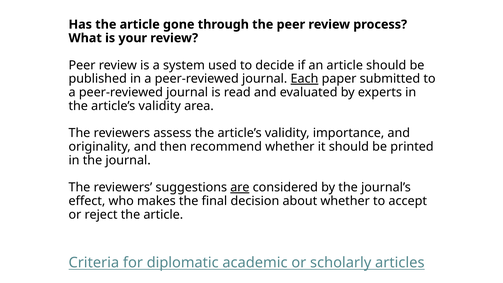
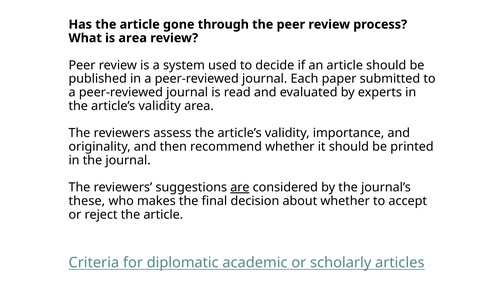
is your: your -> area (133, 38)
Each underline: present -> none (304, 79)
effect: effect -> these (87, 201)
